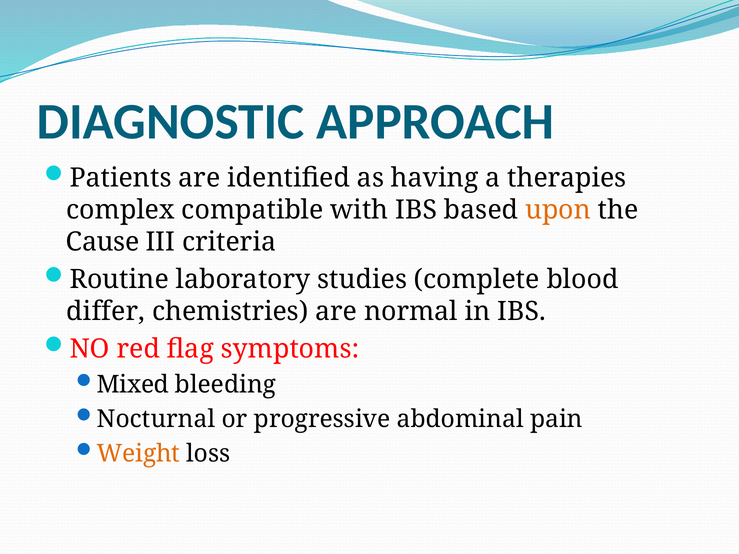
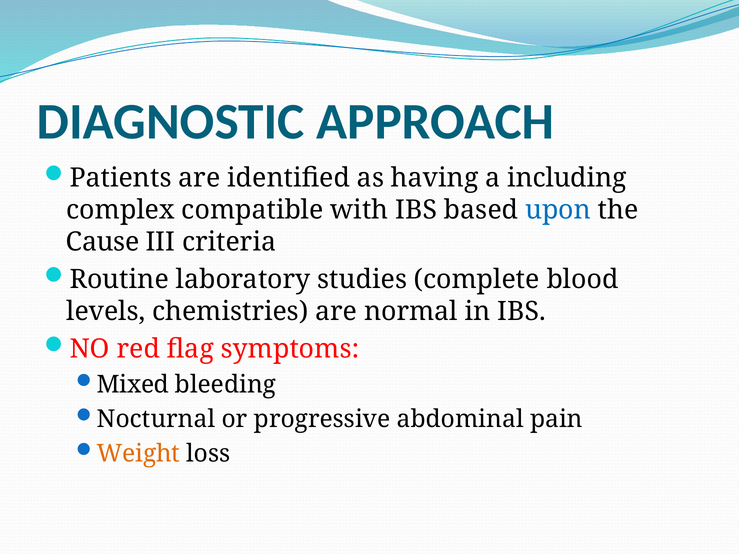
therapies: therapies -> including (567, 178)
upon colour: orange -> blue (558, 210)
differ: differ -> levels (106, 312)
